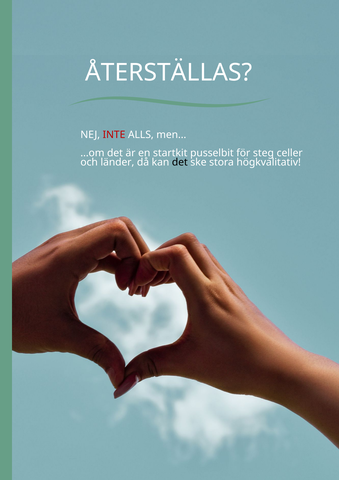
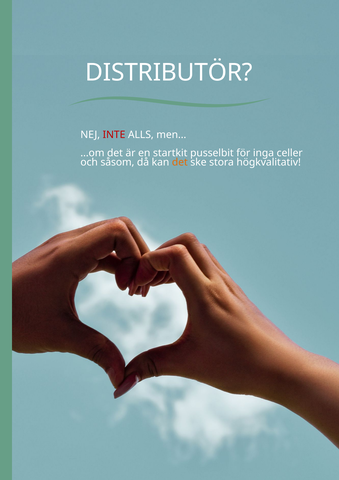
ÅTERSTÄLLAS: ÅTERSTÄLLAS -> DISTRIBUTÖR (169, 73)
steg: steg -> inga (263, 153)
länder: länder -> såsom (117, 162)
det colour: black -> orange (180, 162)
